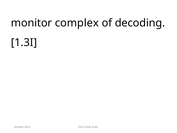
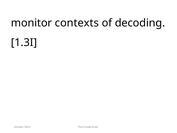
complex: complex -> contexts (77, 23)
